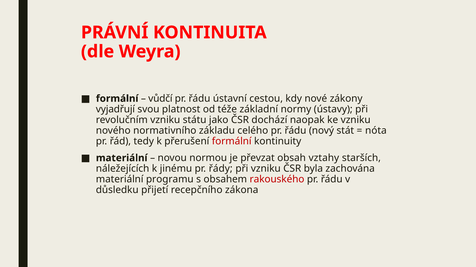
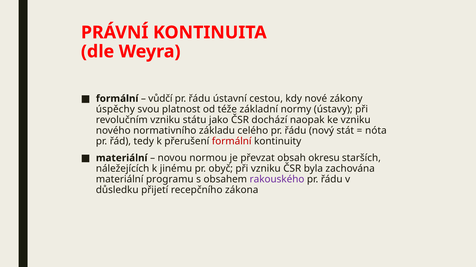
vyjadřují: vyjadřují -> úspěchy (115, 110)
vztahy: vztahy -> okresu (324, 158)
řády: řády -> obyč (221, 169)
rakouského colour: red -> purple (277, 180)
